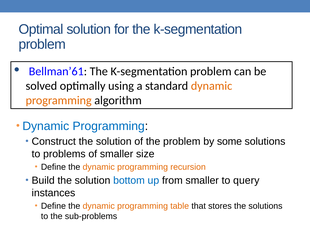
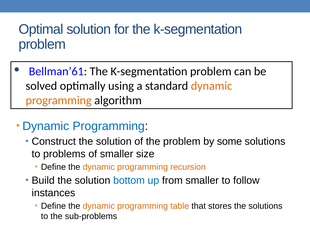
query: query -> follow (246, 180)
